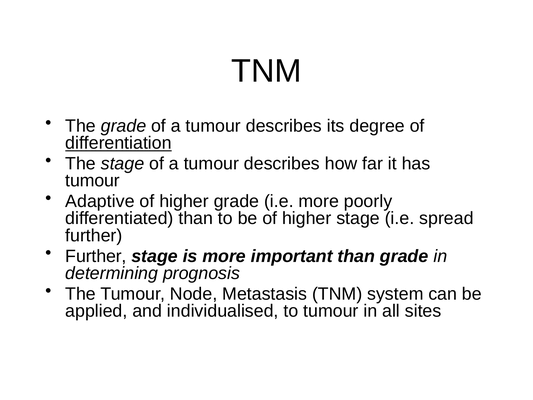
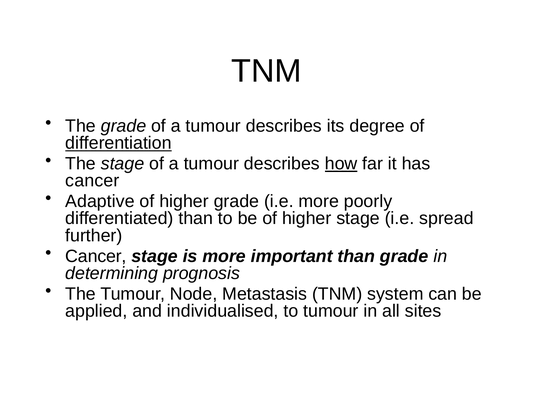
how underline: none -> present (341, 164)
tumour: tumour -> cancer (92, 181)
Further: Further -> Cancer (96, 256)
